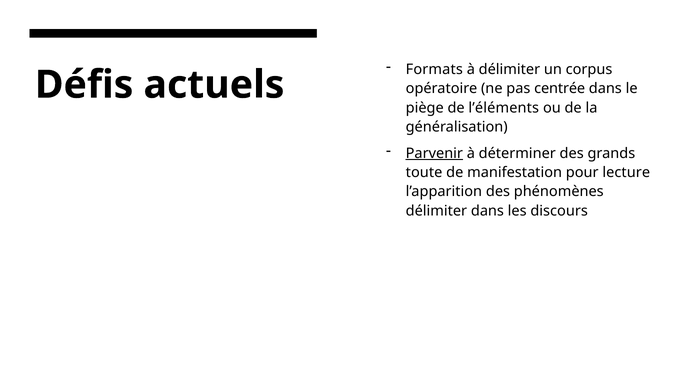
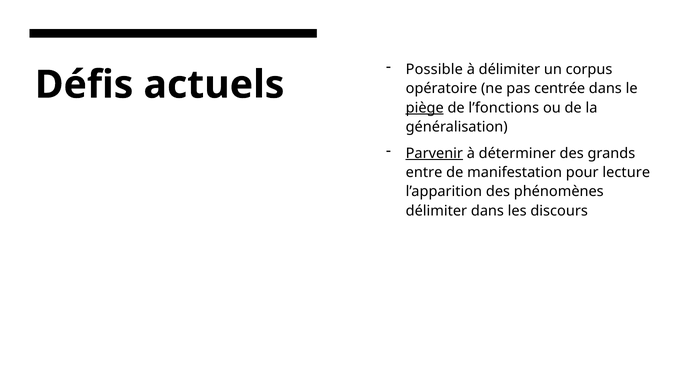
Formats: Formats -> Possible (434, 69)
piège underline: none -> present (425, 108)
l’éléments: l’éléments -> l’fonctions (504, 108)
toute: toute -> entre (424, 173)
